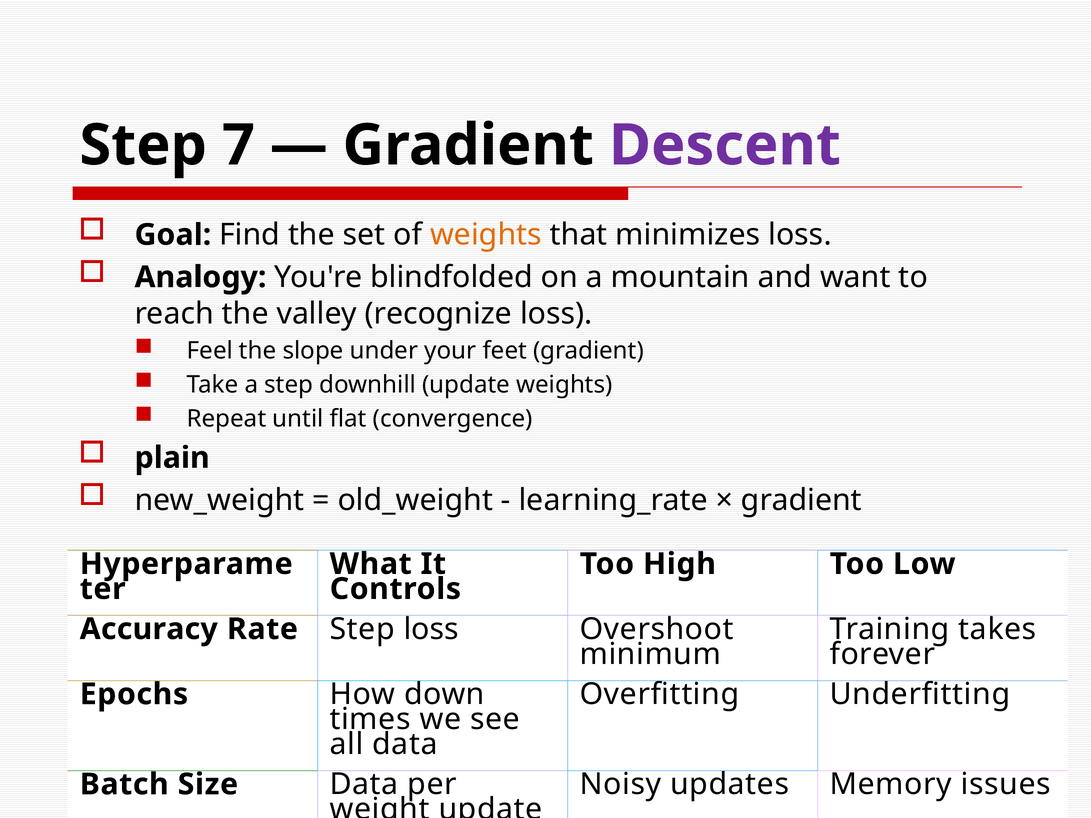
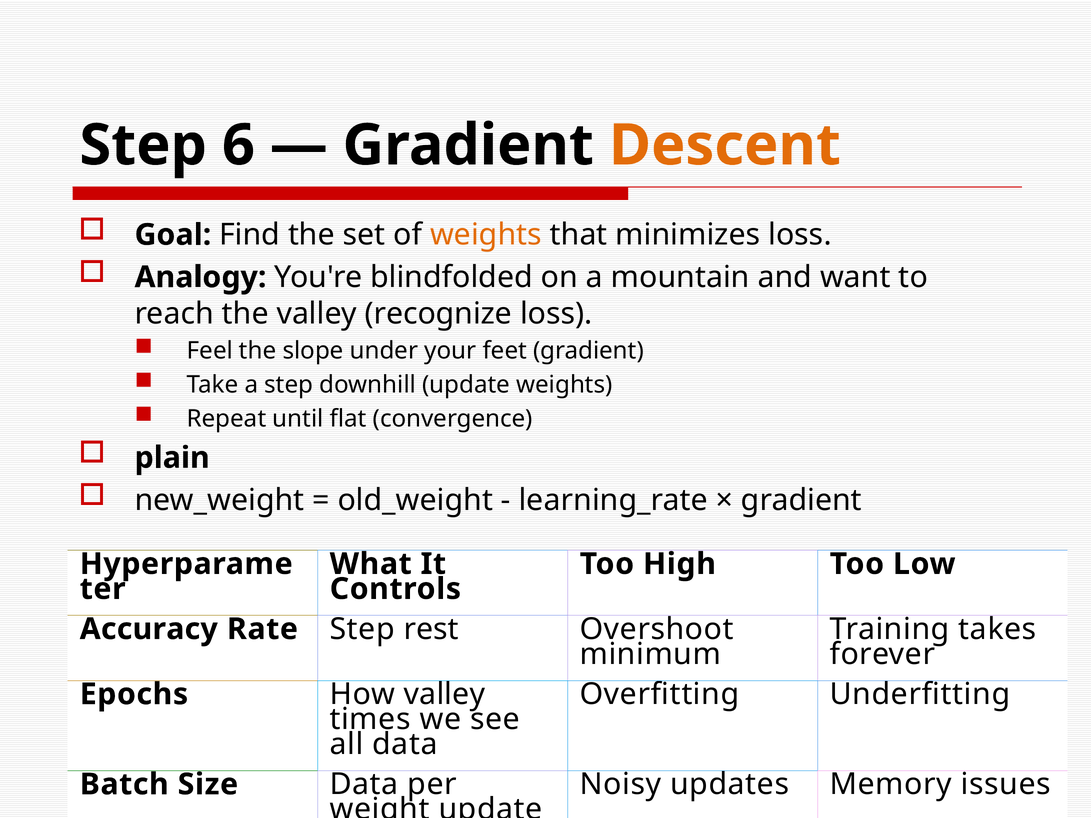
7: 7 -> 6 (238, 145)
Descent colour: purple -> orange (725, 145)
Step loss: loss -> rest (431, 629)
How down: down -> valley (444, 694)
